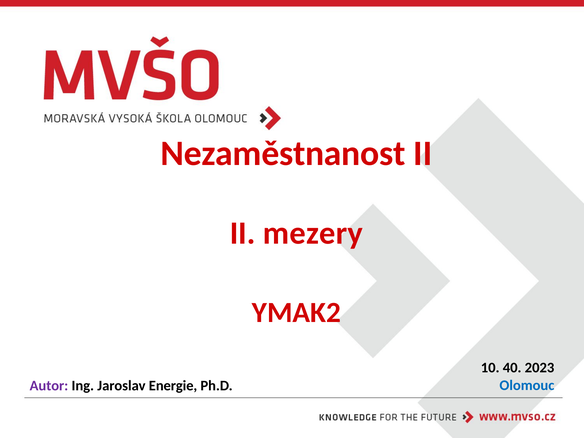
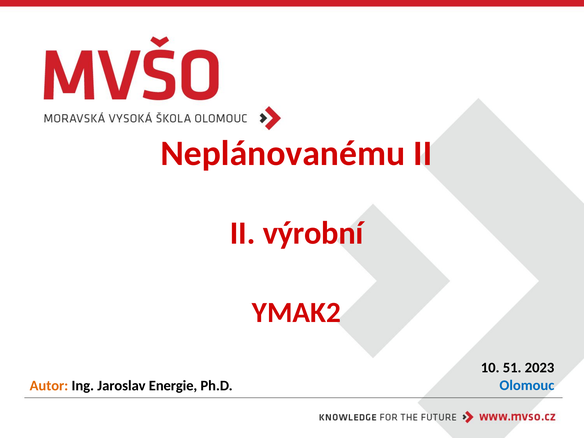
Nezaměstnanost: Nezaměstnanost -> Neplánovanému (283, 154)
mezery: mezery -> výrobní (313, 233)
40: 40 -> 51 (512, 368)
Autor colour: purple -> orange (49, 386)
